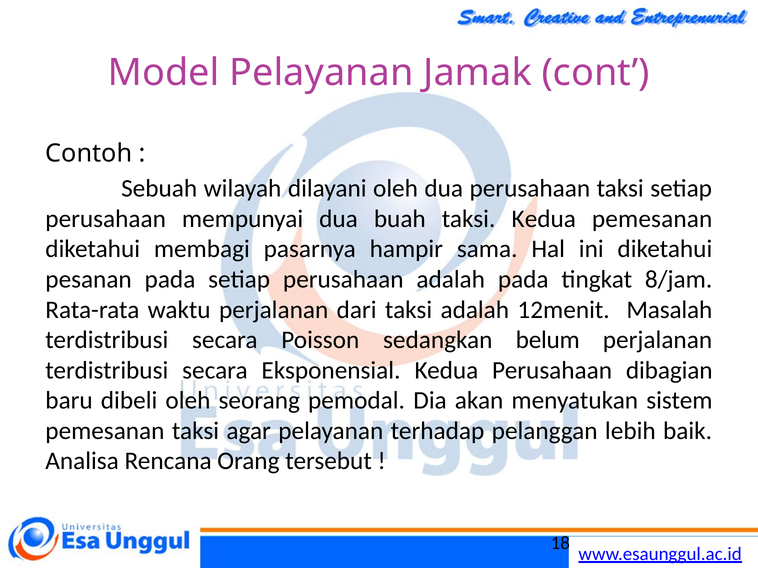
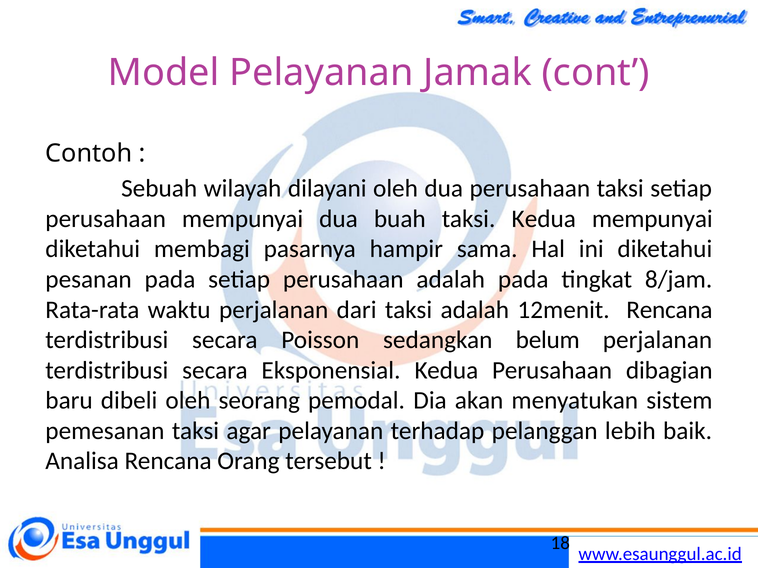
Kedua pemesanan: pemesanan -> mempunyai (652, 219)
12menit Masalah: Masalah -> Rencana (669, 310)
